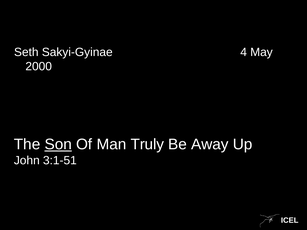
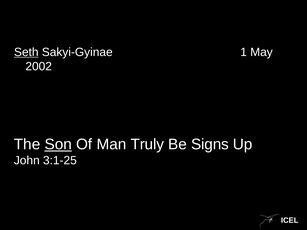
Seth underline: none -> present (26, 52)
4: 4 -> 1 (244, 52)
2000: 2000 -> 2002 (39, 67)
Away: Away -> Signs (210, 145)
3:1-51: 3:1-51 -> 3:1-25 (60, 161)
